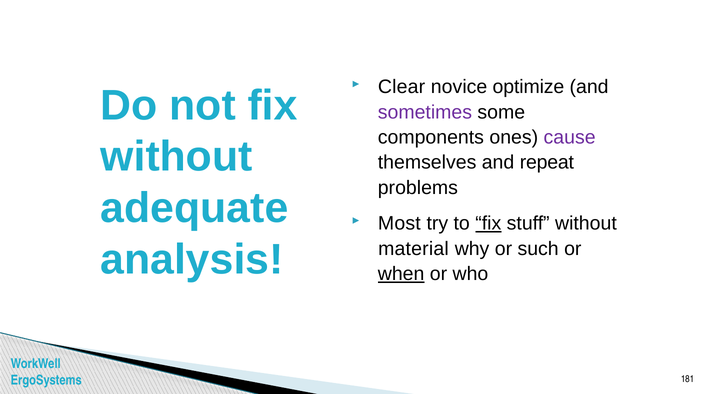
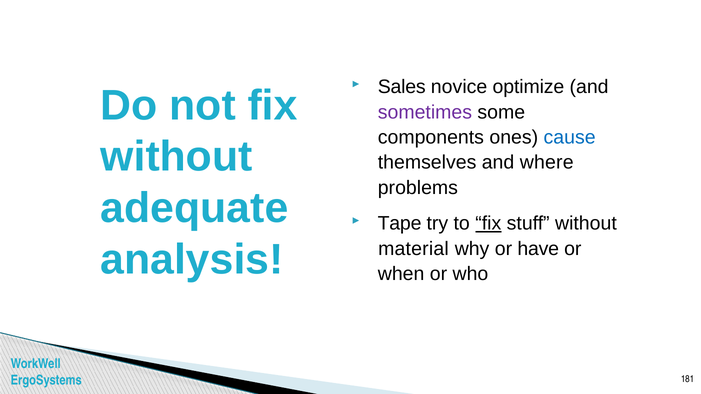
Clear: Clear -> Sales (402, 87)
cause colour: purple -> blue (570, 137)
repeat: repeat -> where (547, 163)
Most: Most -> Tape (400, 224)
such: such -> have (538, 249)
when underline: present -> none (401, 274)
